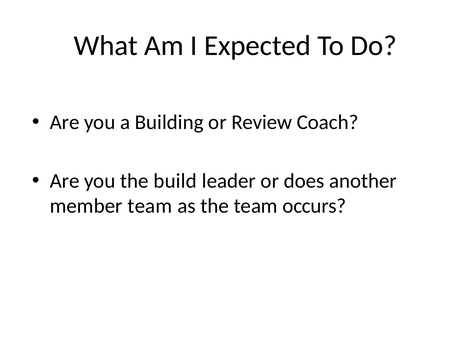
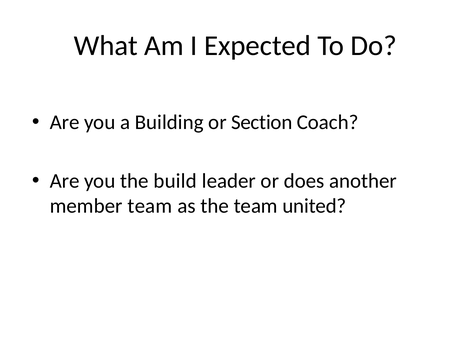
Review: Review -> Section (262, 122)
occurs: occurs -> united (314, 206)
